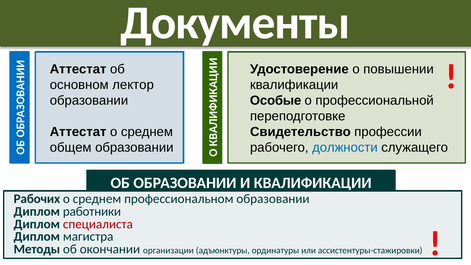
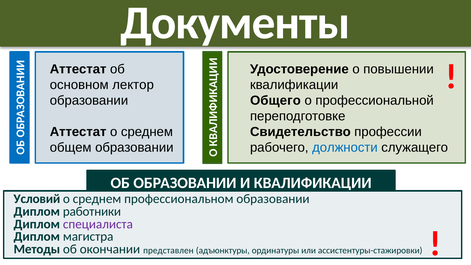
Особые: Особые -> Общего (275, 101)
Рабочих: Рабочих -> Условий (37, 199)
специалиста colour: red -> purple (98, 224)
организации: организации -> представлен (168, 250)
